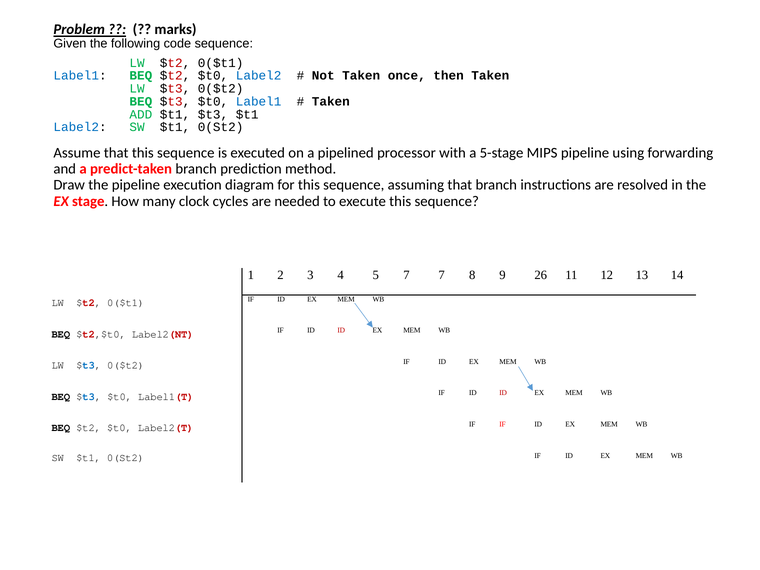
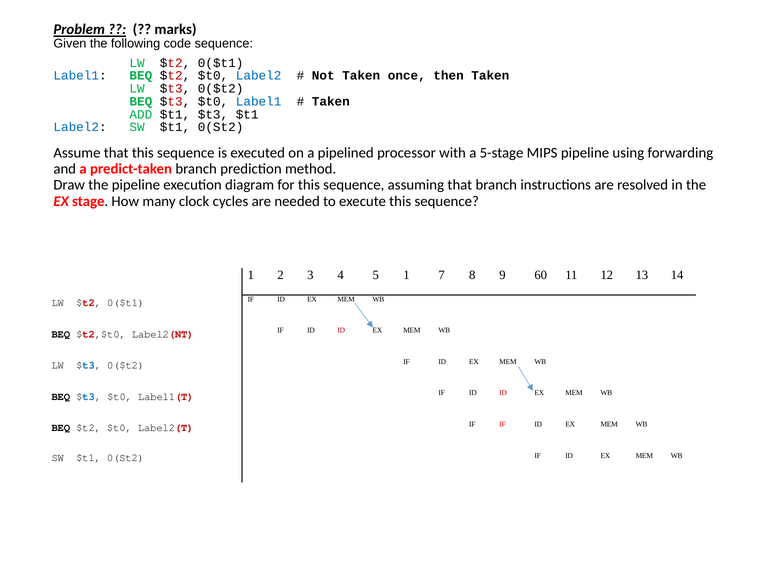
5 7: 7 -> 1 (406, 275)
26: 26 -> 60 (541, 275)
